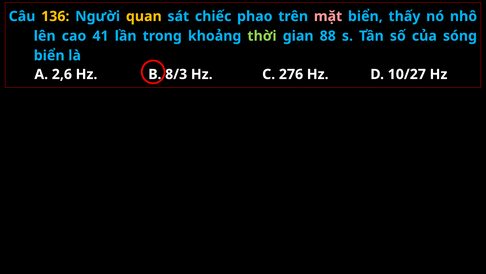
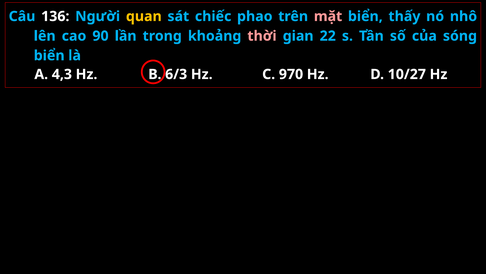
136 colour: yellow -> white (55, 16)
41: 41 -> 90 (101, 36)
thời colour: light green -> pink (262, 36)
88: 88 -> 22 (328, 36)
2,6: 2,6 -> 4,3 (62, 74)
8/3: 8/3 -> 6/3 (176, 74)
276: 276 -> 970 (291, 74)
